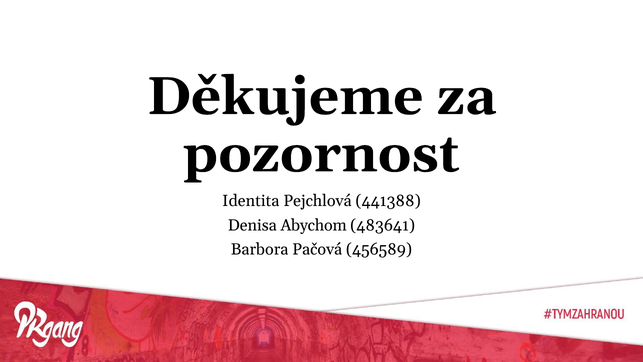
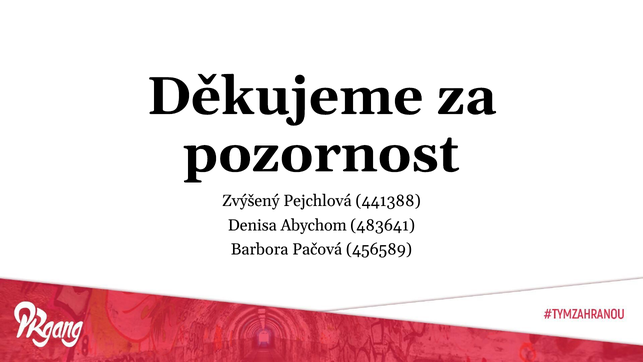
Identita: Identita -> Zvýšený (251, 201)
